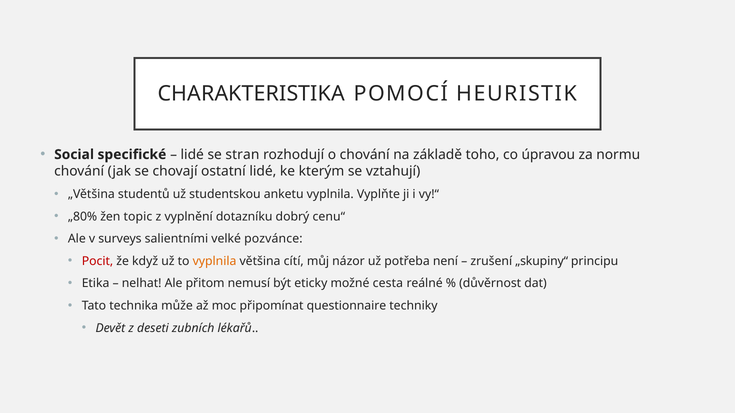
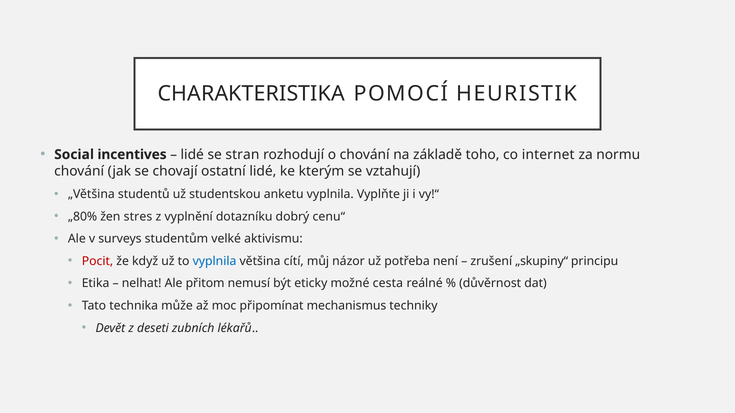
specifické: specifické -> incentives (132, 155)
úpravou: úpravou -> internet (548, 155)
topic: topic -> stres (138, 217)
salientními: salientními -> studentům (176, 239)
pozvánce: pozvánce -> aktivismu (273, 239)
vyplnila colour: orange -> blue (215, 261)
questionnaire: questionnaire -> mechanismus (346, 306)
